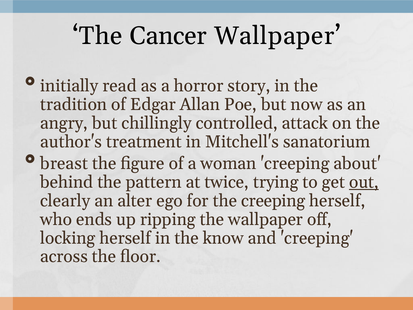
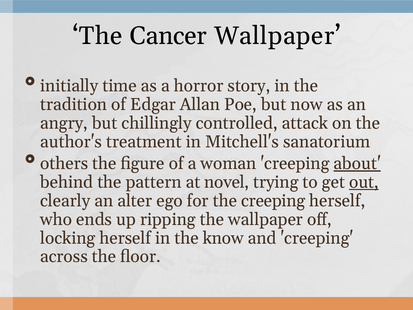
read: read -> time (120, 86)
breast: breast -> others (64, 163)
about underline: none -> present (357, 163)
twice: twice -> novel (227, 182)
